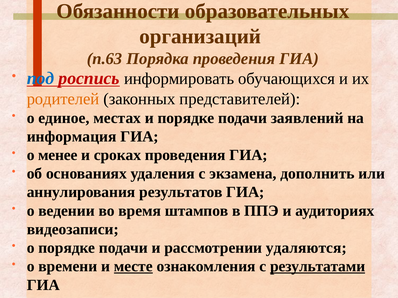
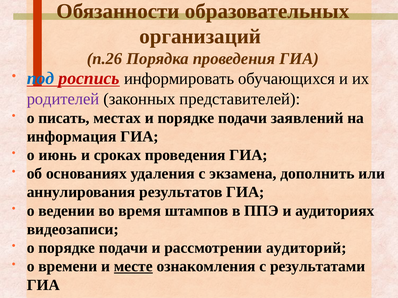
п.63: п.63 -> п.26 (105, 59)
родителей colour: orange -> purple (63, 99)
единое: единое -> писать (64, 118)
менее: менее -> июнь (58, 155)
удаляются: удаляются -> аудиторий (306, 248)
результатами underline: present -> none (318, 267)
